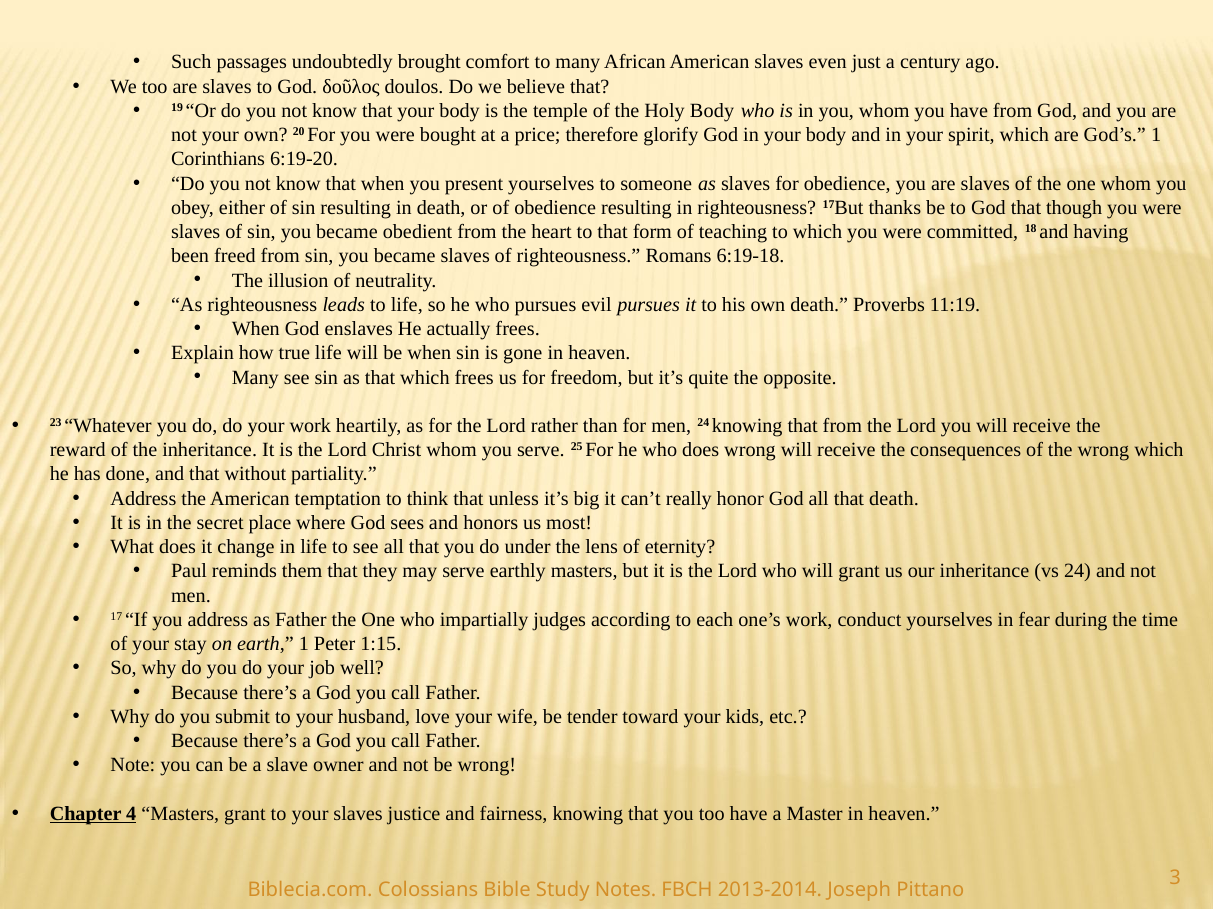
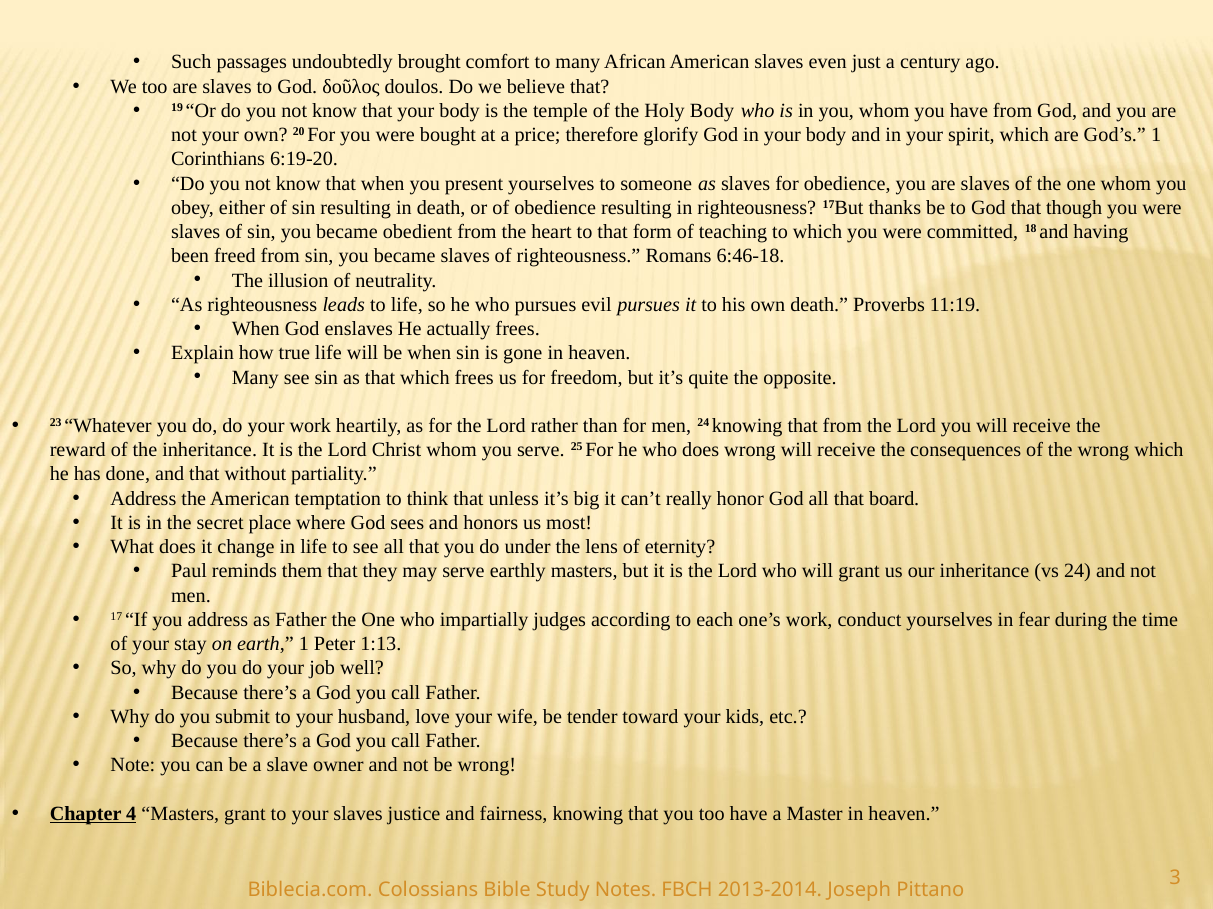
6:19-18: 6:19-18 -> 6:46-18 (751, 256)
that death: death -> board (894, 499)
1:15: 1:15 -> 1:13 (381, 645)
